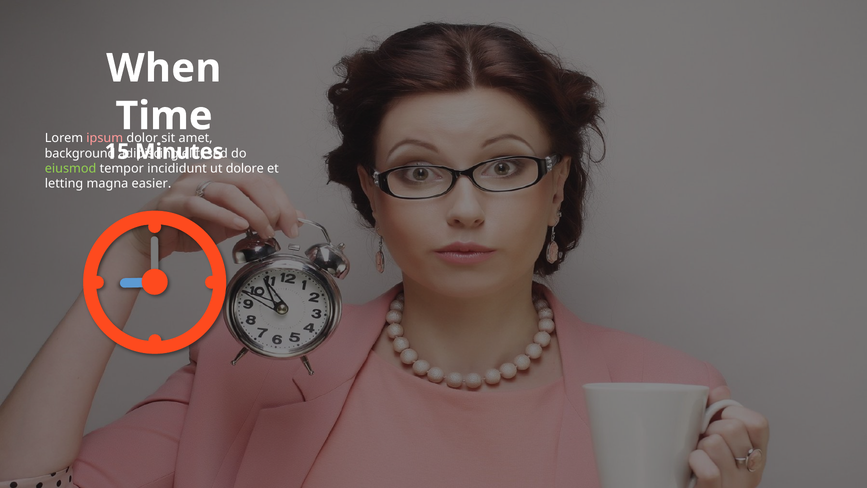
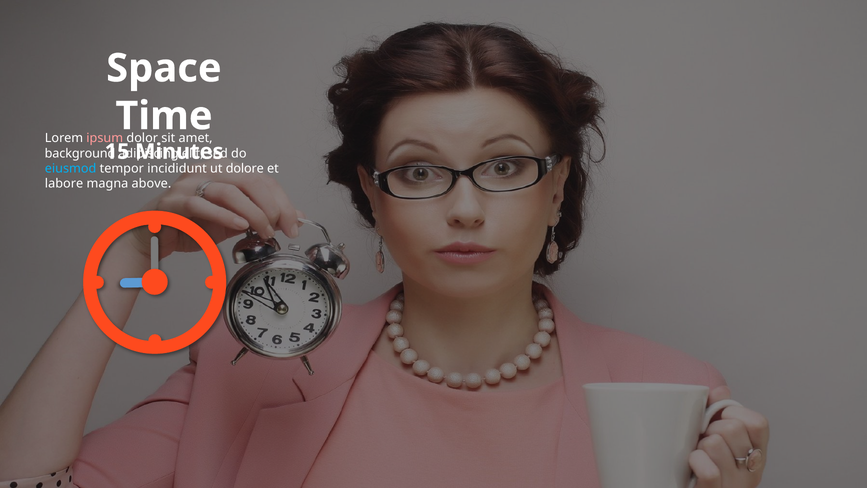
When: When -> Space (164, 68)
eiusmod colour: light green -> light blue (71, 168)
letting: letting -> labore (64, 184)
easier: easier -> above (151, 184)
